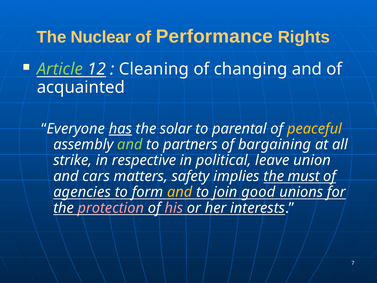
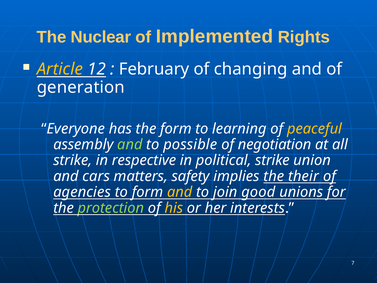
Performance: Performance -> Implemented (214, 36)
Article colour: light green -> yellow (60, 69)
Cleaning: Cleaning -> February (154, 69)
acquainted: acquainted -> generation (81, 87)
has underline: present -> none (120, 129)
the solar: solar -> form (176, 129)
parental: parental -> learning (239, 129)
partners: partners -> possible (190, 144)
bargaining: bargaining -> negotiation (275, 144)
political leave: leave -> strike (272, 160)
must: must -> their (303, 176)
protection colour: pink -> light green (111, 208)
his colour: pink -> yellow (174, 208)
